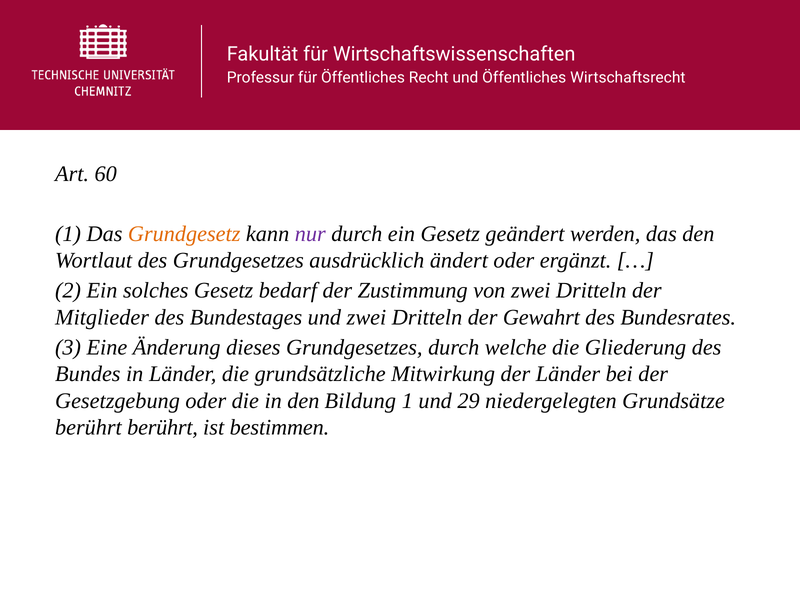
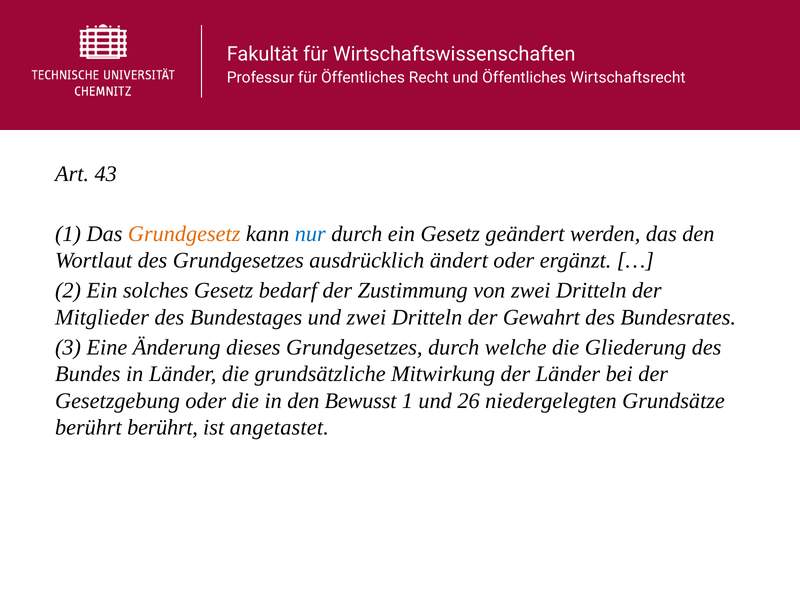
60: 60 -> 43 (106, 174)
nur colour: purple -> blue (310, 234)
Bildung: Bildung -> Bewusst (361, 401)
29: 29 -> 26 (469, 401)
bestimmen: bestimmen -> angetastet (279, 427)
